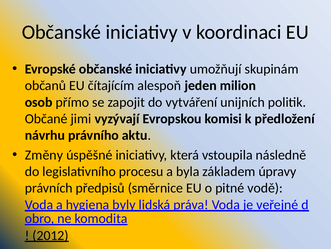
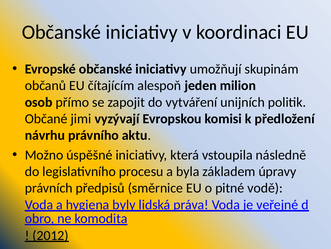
Změny: Změny -> Možno (44, 155)
